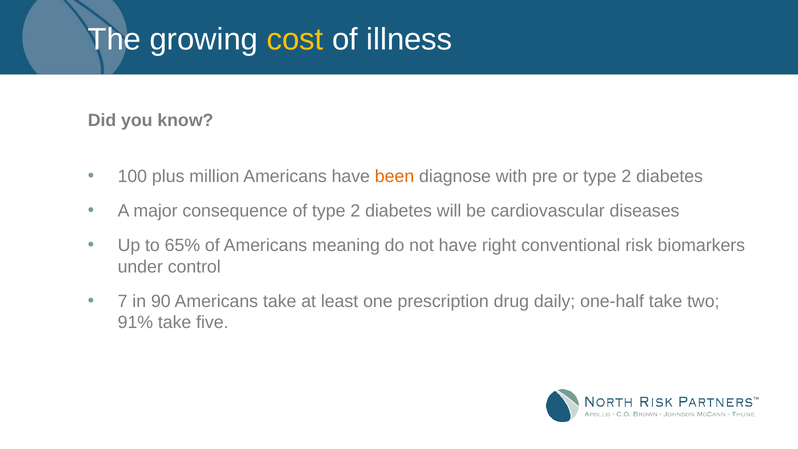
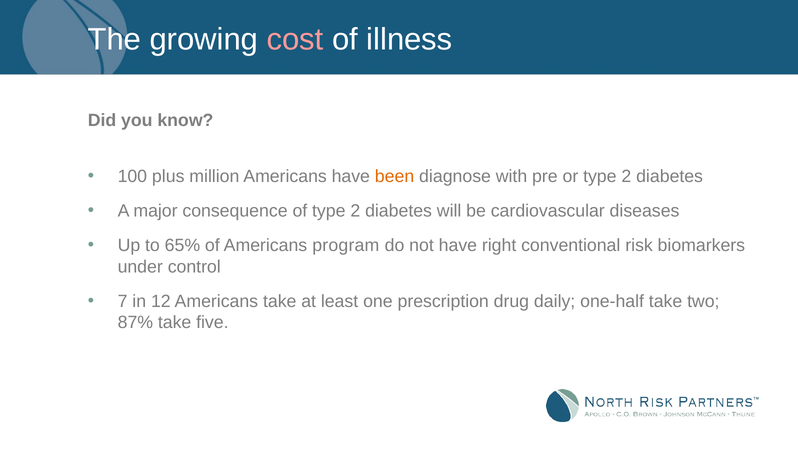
cost colour: yellow -> pink (295, 40)
meaning: meaning -> program (346, 245)
90: 90 -> 12 (161, 301)
91%: 91% -> 87% (135, 322)
